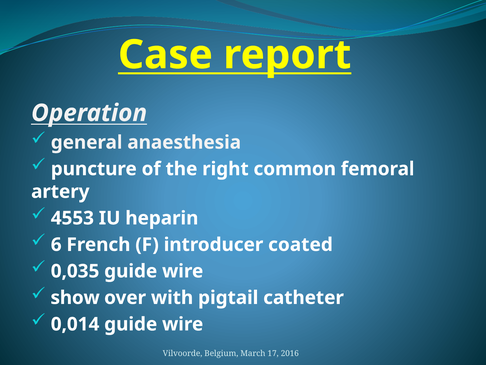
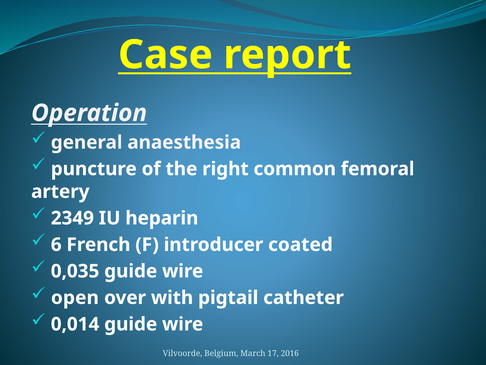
4553: 4553 -> 2349 (72, 218)
show: show -> open (75, 297)
